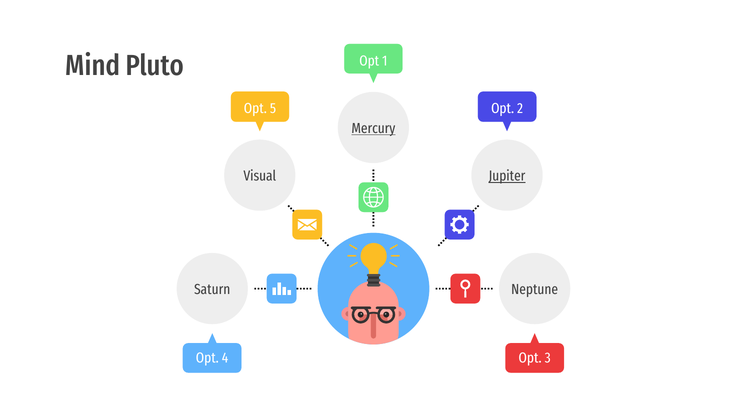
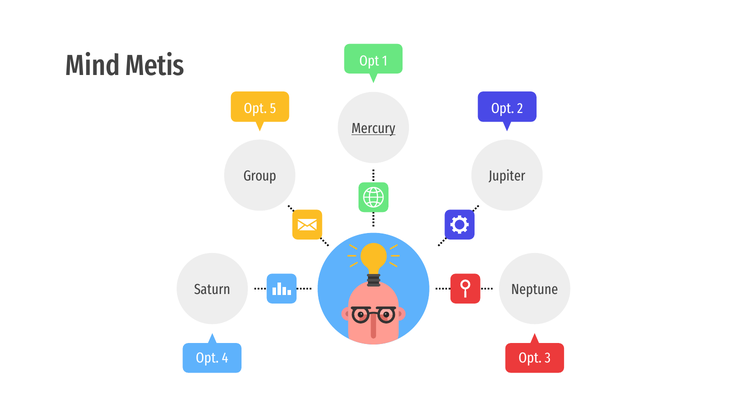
Pluto: Pluto -> Metis (155, 66)
Visual: Visual -> Group (260, 176)
Jupiter underline: present -> none (507, 176)
